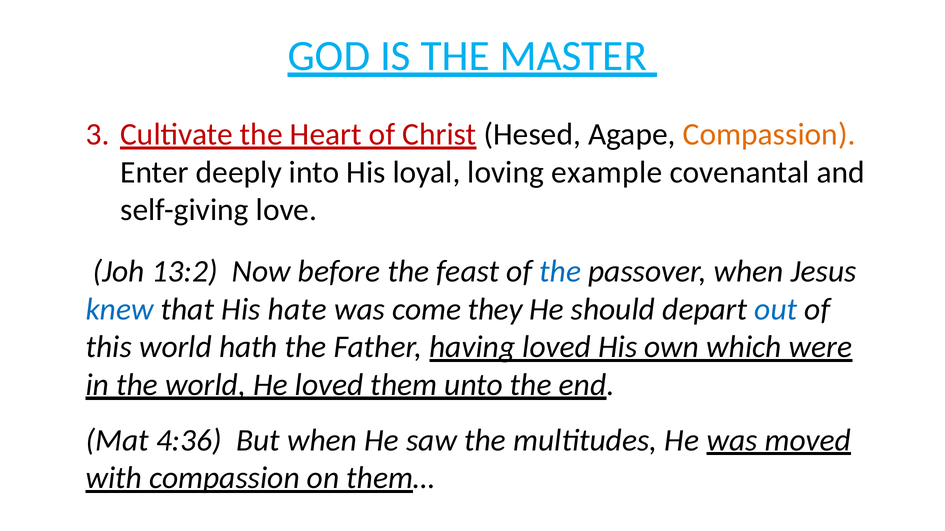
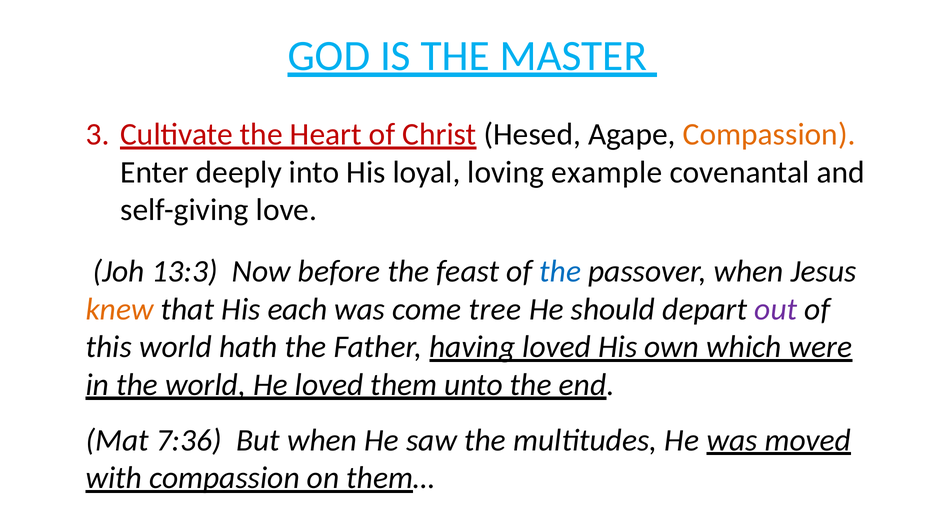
13:2: 13:2 -> 13:3 (185, 272)
knew colour: blue -> orange (120, 309)
hate: hate -> each (297, 309)
they: they -> tree (495, 309)
out colour: blue -> purple (776, 309)
4:36: 4:36 -> 7:36 (189, 441)
